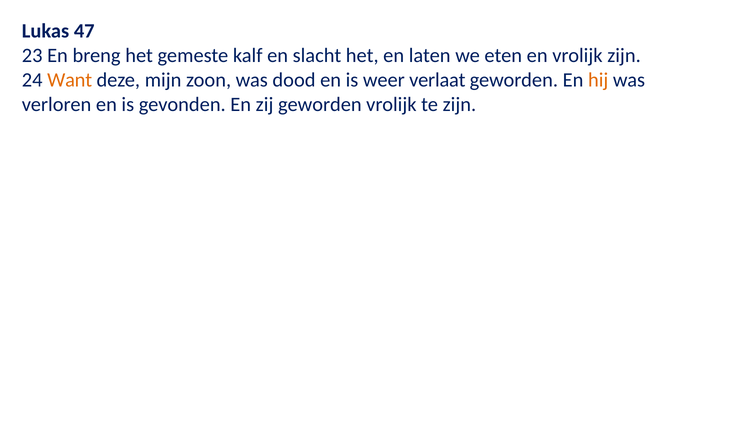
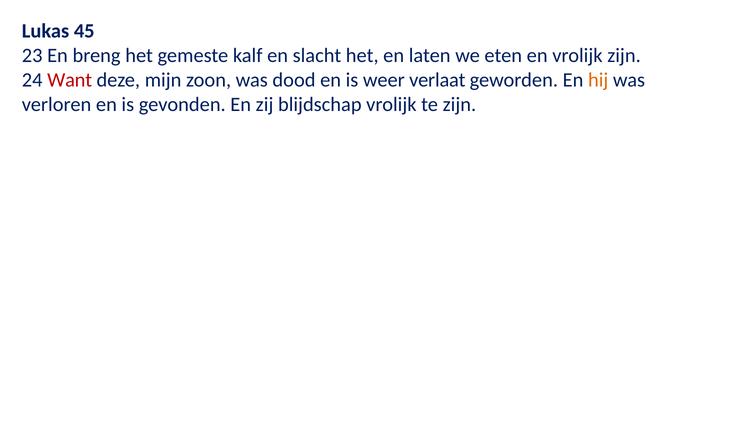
47: 47 -> 45 (84, 31)
Want colour: orange -> red (70, 80)
zij geworden: geworden -> blijdschap (320, 105)
